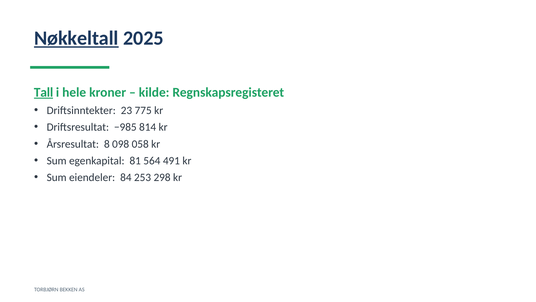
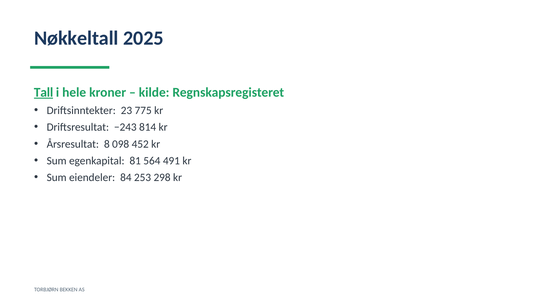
Nøkkeltall underline: present -> none (76, 38)
−985: −985 -> −243 (125, 127)
058: 058 -> 452 (140, 144)
